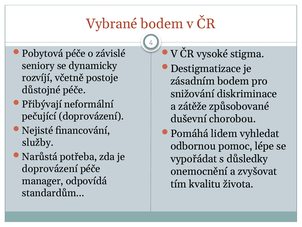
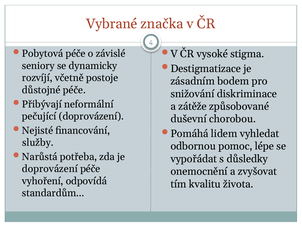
Vybrané bodem: bodem -> značka (162, 24)
manager: manager -> vyhoření (43, 181)
